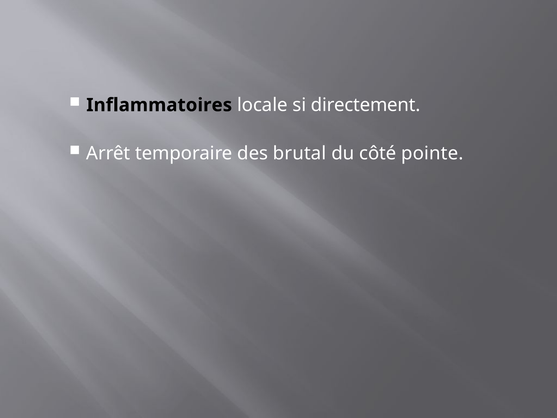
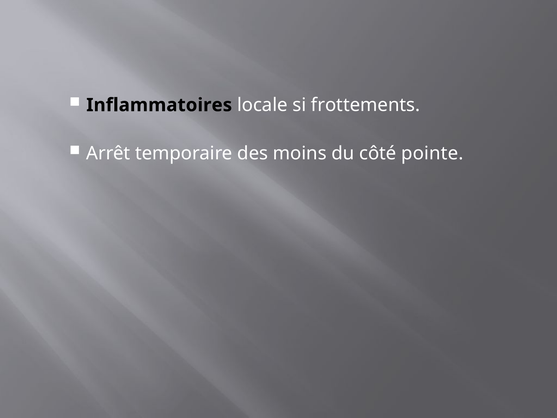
directement: directement -> frottements (366, 105)
brutal: brutal -> moins (300, 153)
